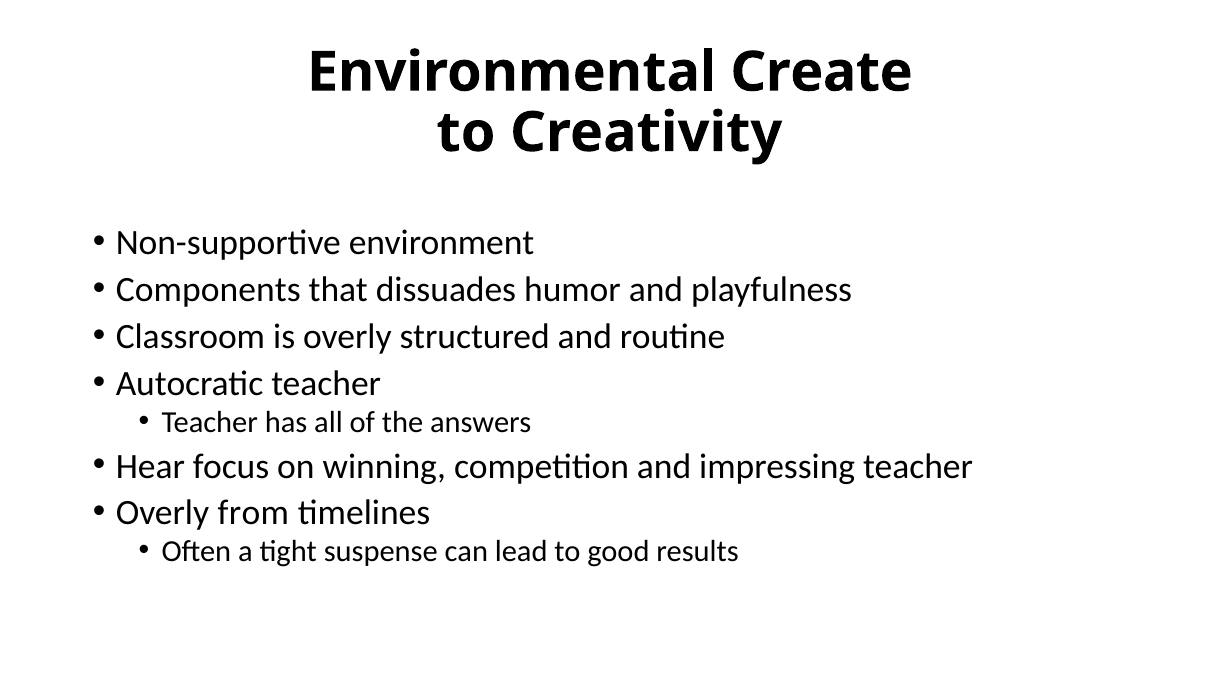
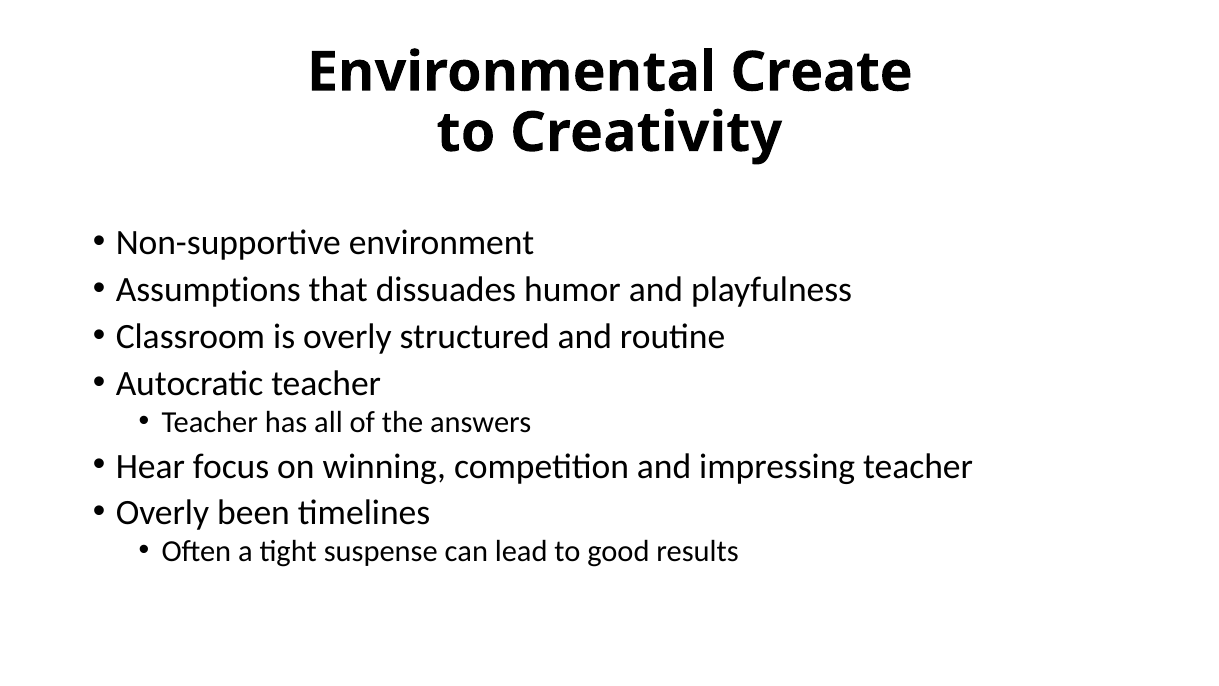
Components: Components -> Assumptions (208, 290)
from: from -> been (254, 513)
